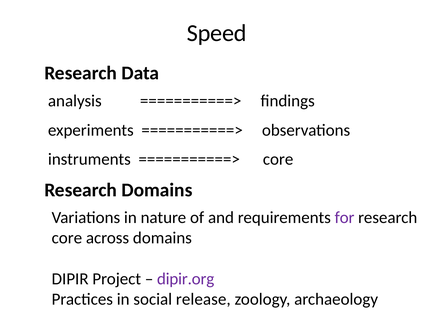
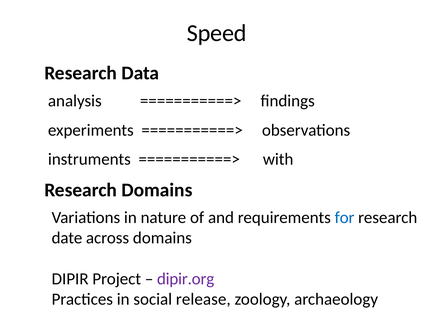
core: core -> with (278, 159)
for colour: purple -> blue (345, 217)
core: core -> date (67, 238)
